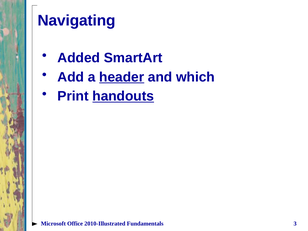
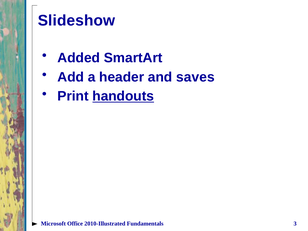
Navigating: Navigating -> Slideshow (76, 21)
header underline: present -> none (122, 77)
which: which -> saves (195, 77)
